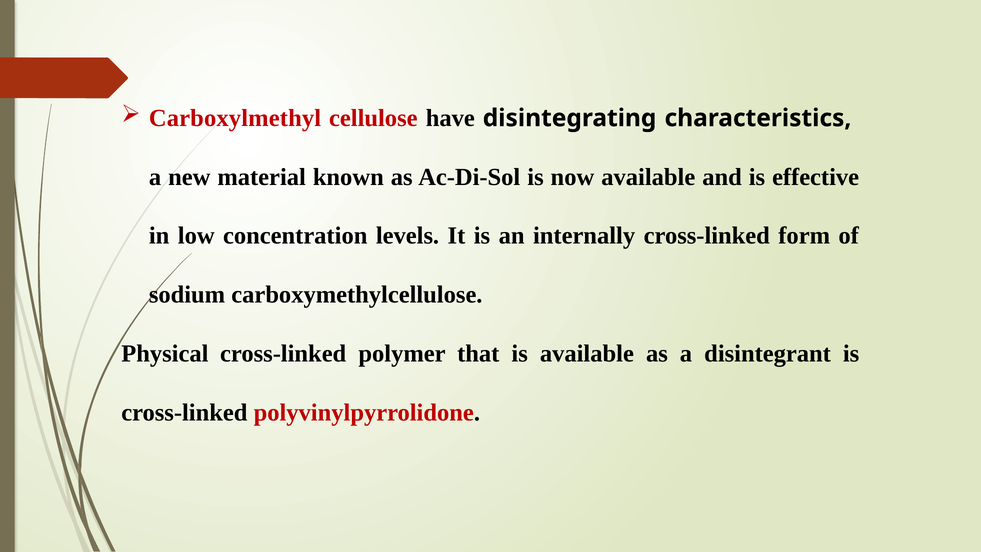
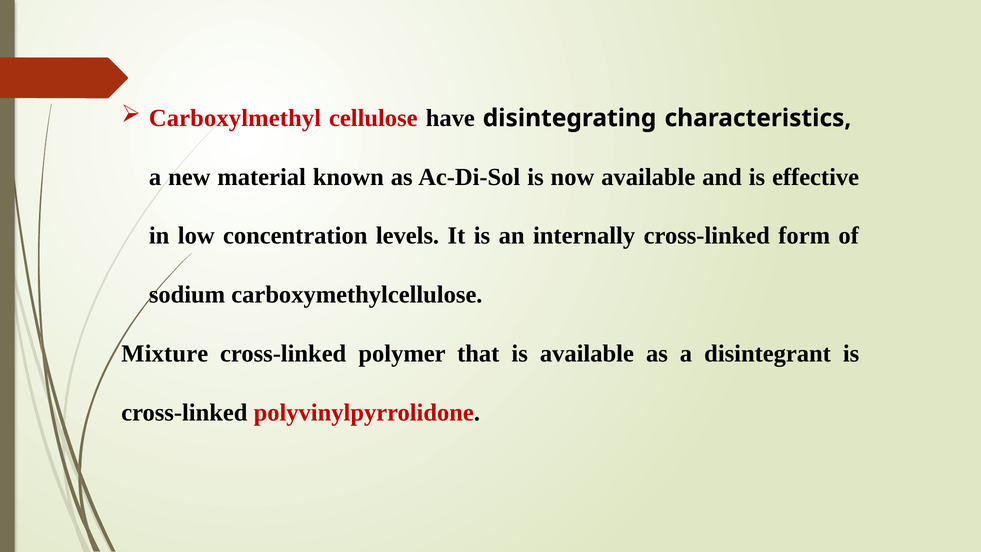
Physical: Physical -> Mixture (165, 354)
